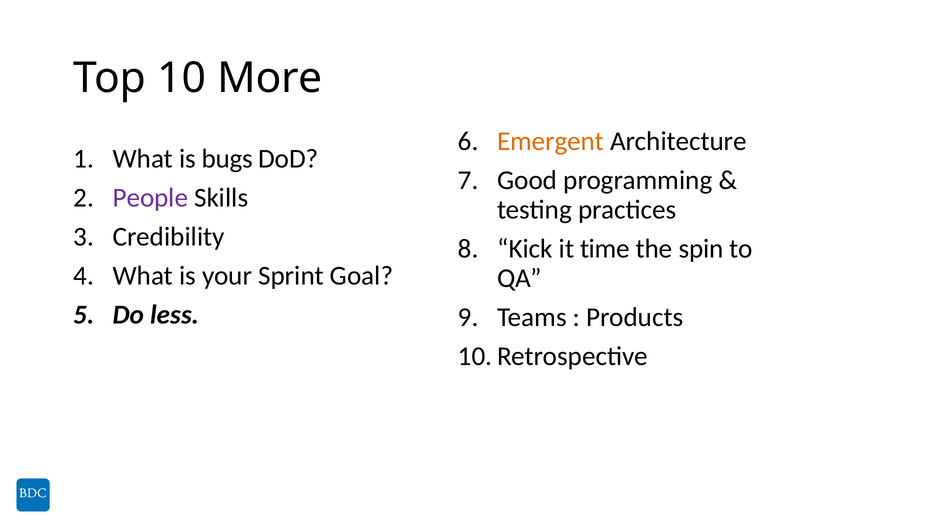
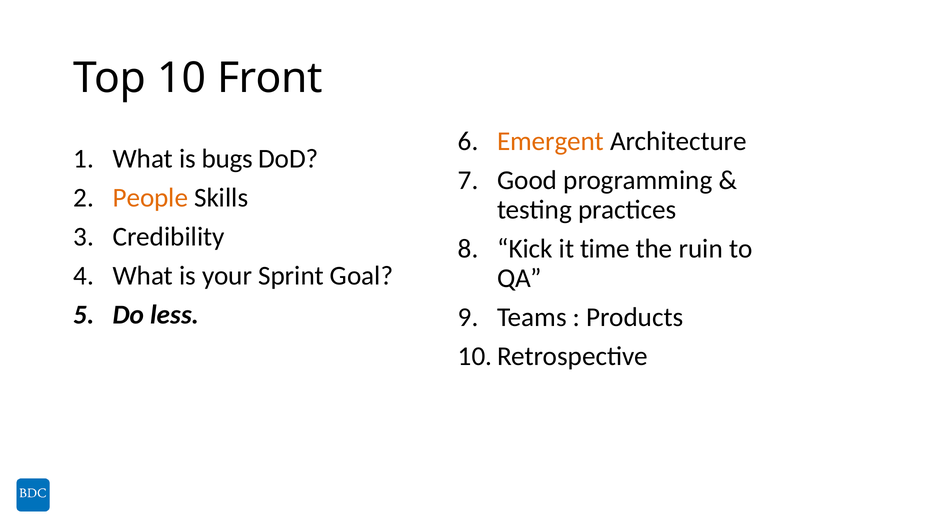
More: More -> Front (270, 78)
People colour: purple -> orange (150, 198)
spin: spin -> ruin (701, 249)
